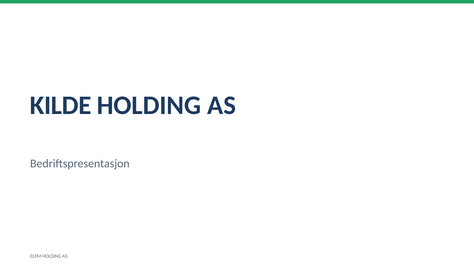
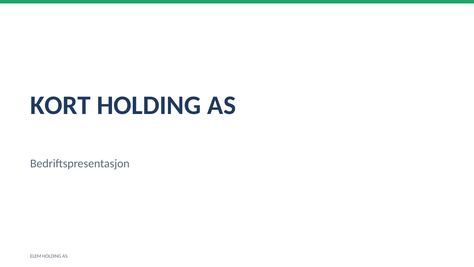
KILDE: KILDE -> KORT (60, 105)
